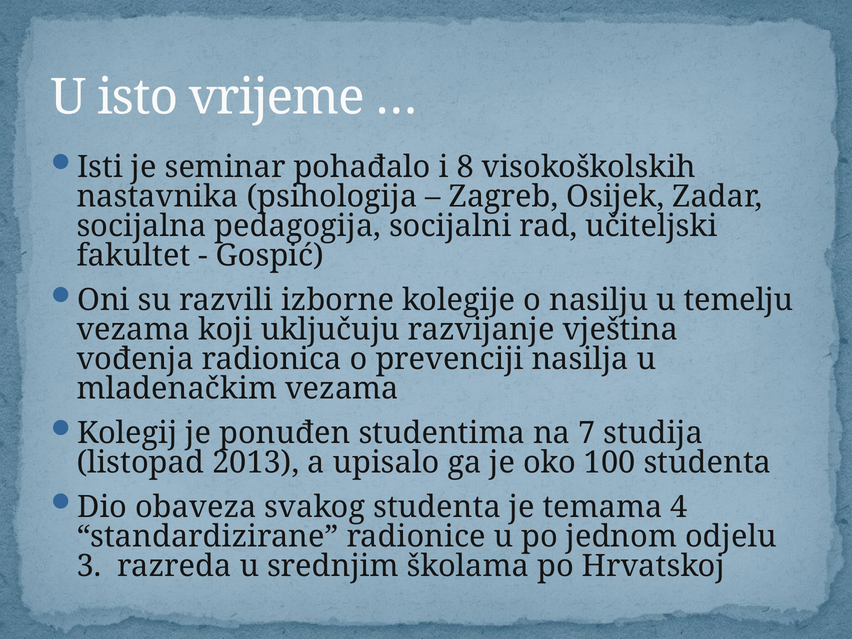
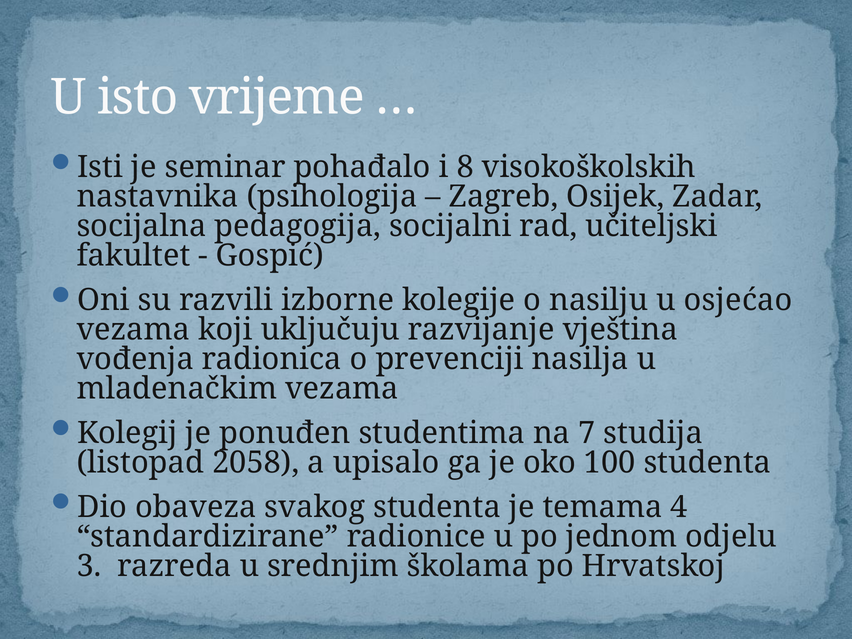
temelju: temelju -> osjećao (738, 300)
2013: 2013 -> 2058 (256, 463)
